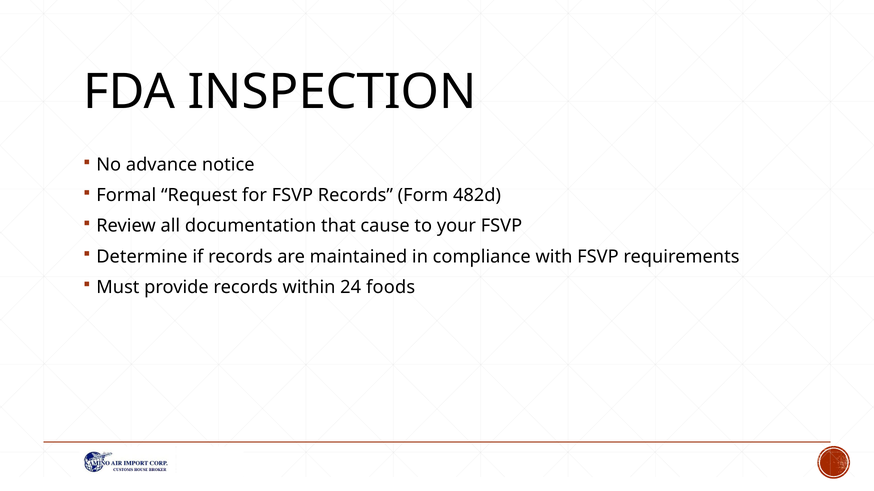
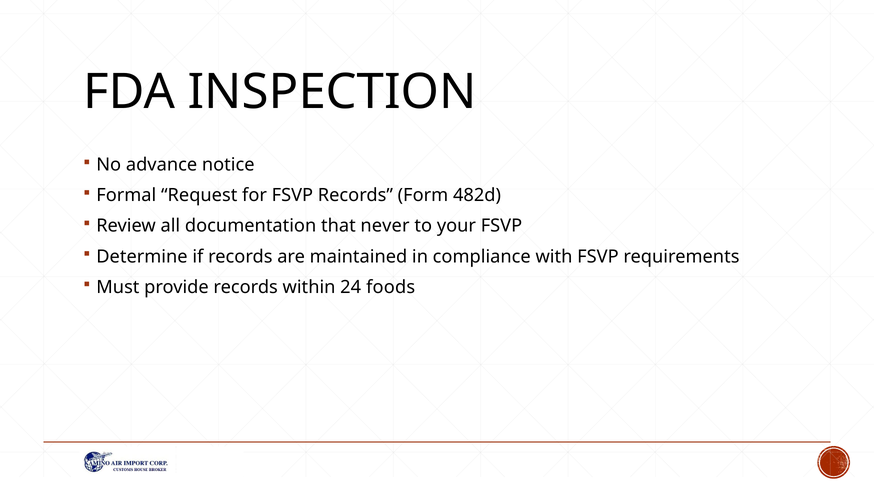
cause: cause -> never (385, 226)
